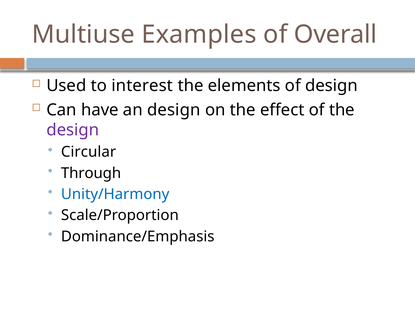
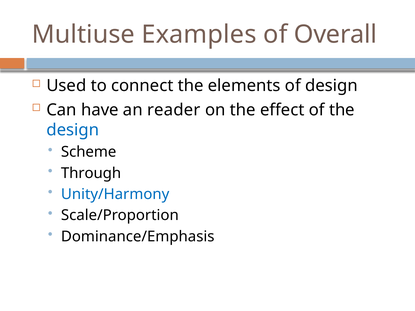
interest: interest -> connect (142, 86)
an design: design -> reader (174, 110)
design colour: purple -> blue (73, 130)
Circular: Circular -> Scheme (89, 152)
